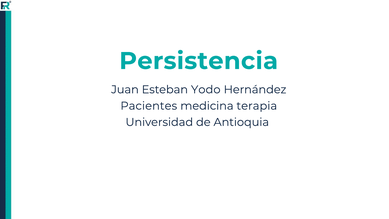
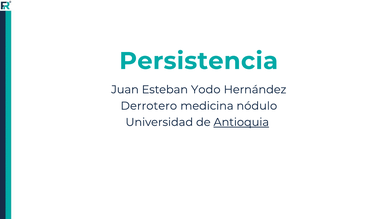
Pacientes: Pacientes -> Derrotero (149, 106)
terapia: terapia -> nódulo (257, 106)
Antioquia underline: none -> present (241, 122)
